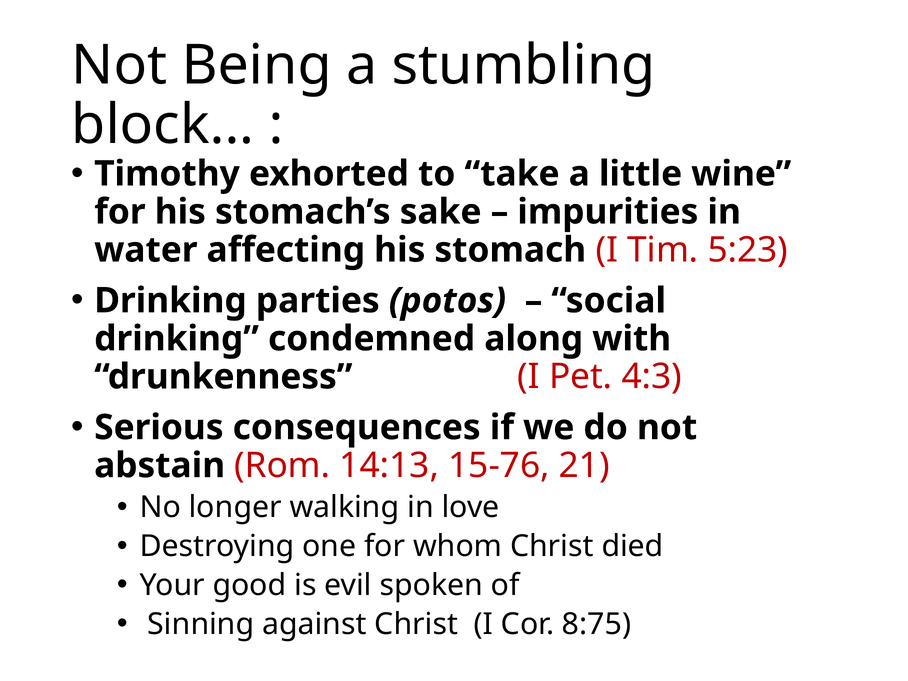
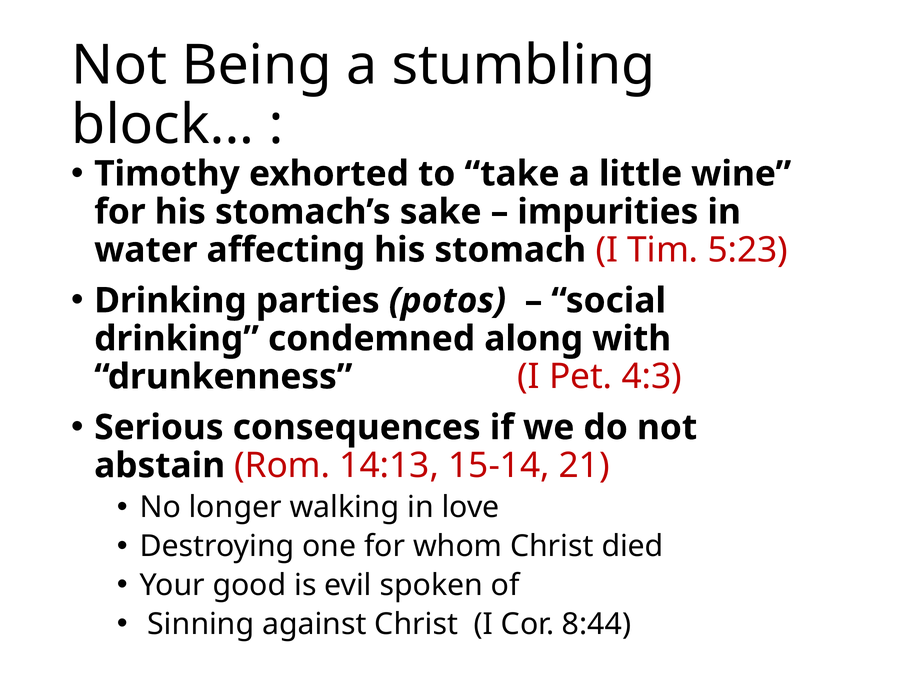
15-76: 15-76 -> 15-14 (499, 466)
8:75: 8:75 -> 8:44 (597, 624)
